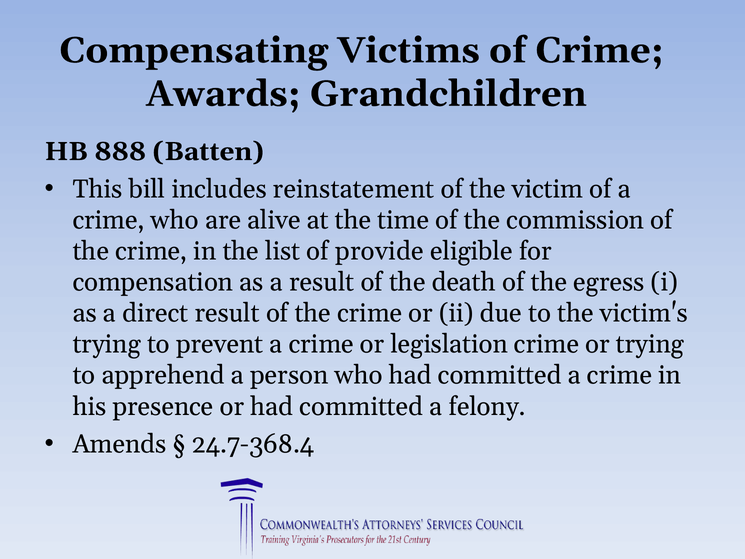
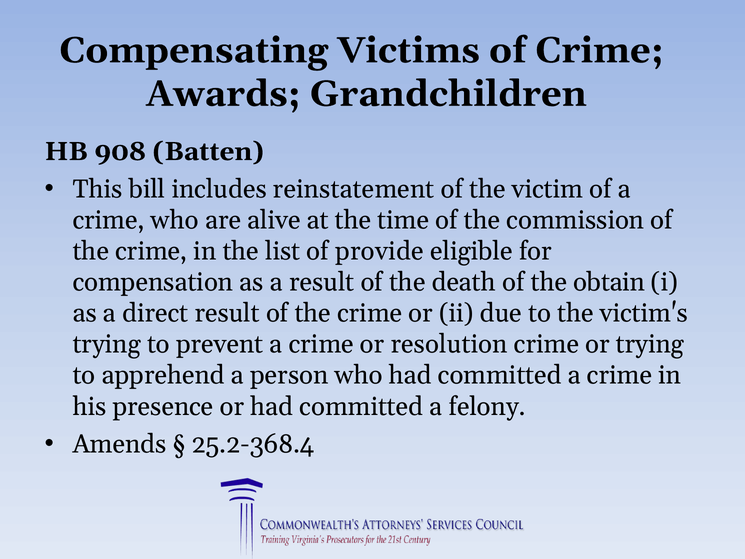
888: 888 -> 908 (120, 151)
egress: egress -> obtain (609, 282)
legislation: legislation -> resolution (449, 344)
24.7-368.4: 24.7-368.4 -> 25.2-368.4 (253, 444)
